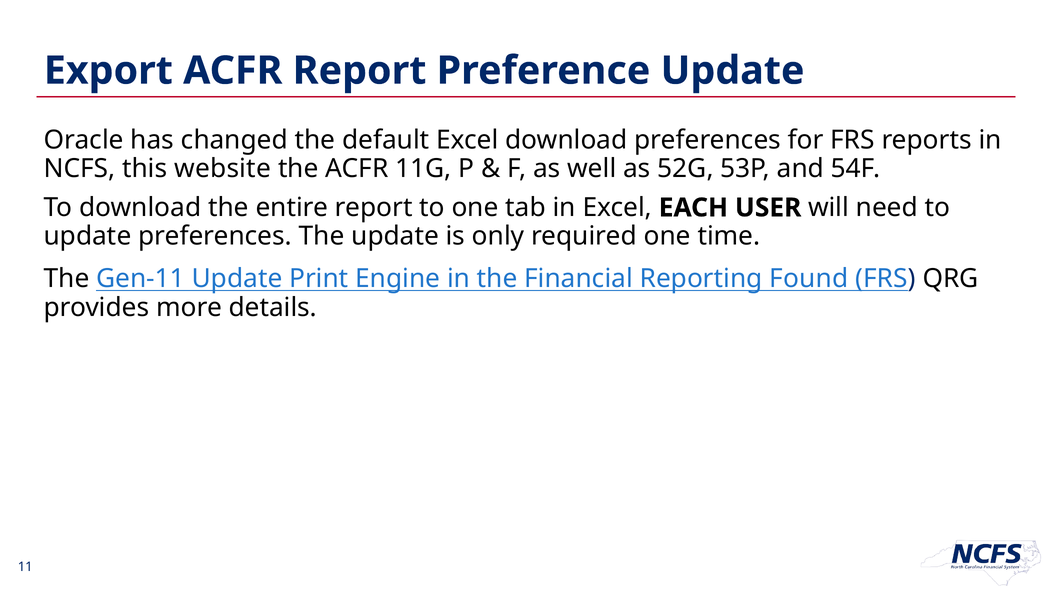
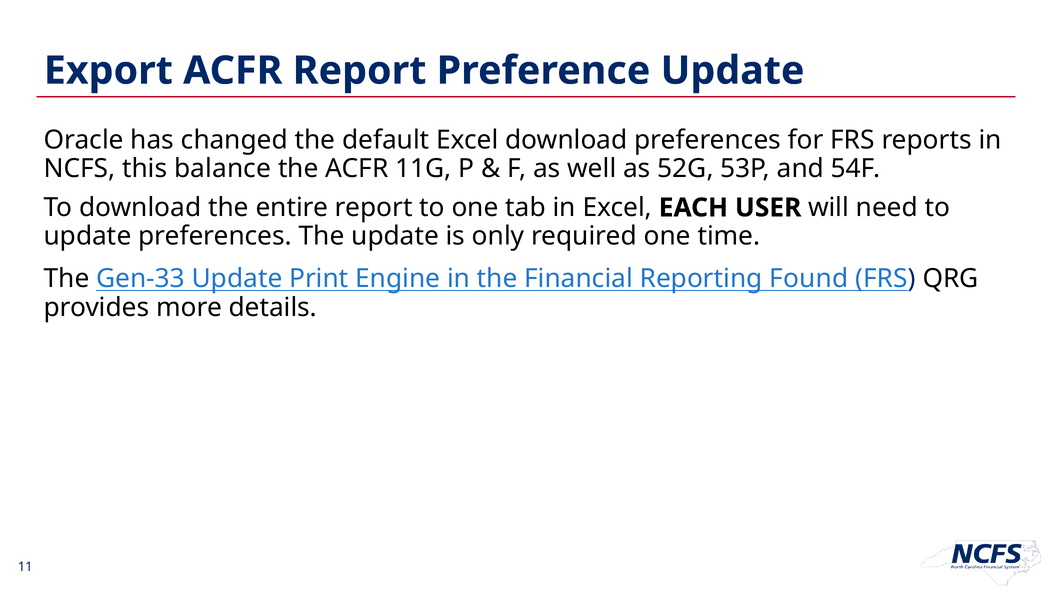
website: website -> balance (223, 168)
Gen-11: Gen-11 -> Gen-33 (141, 278)
